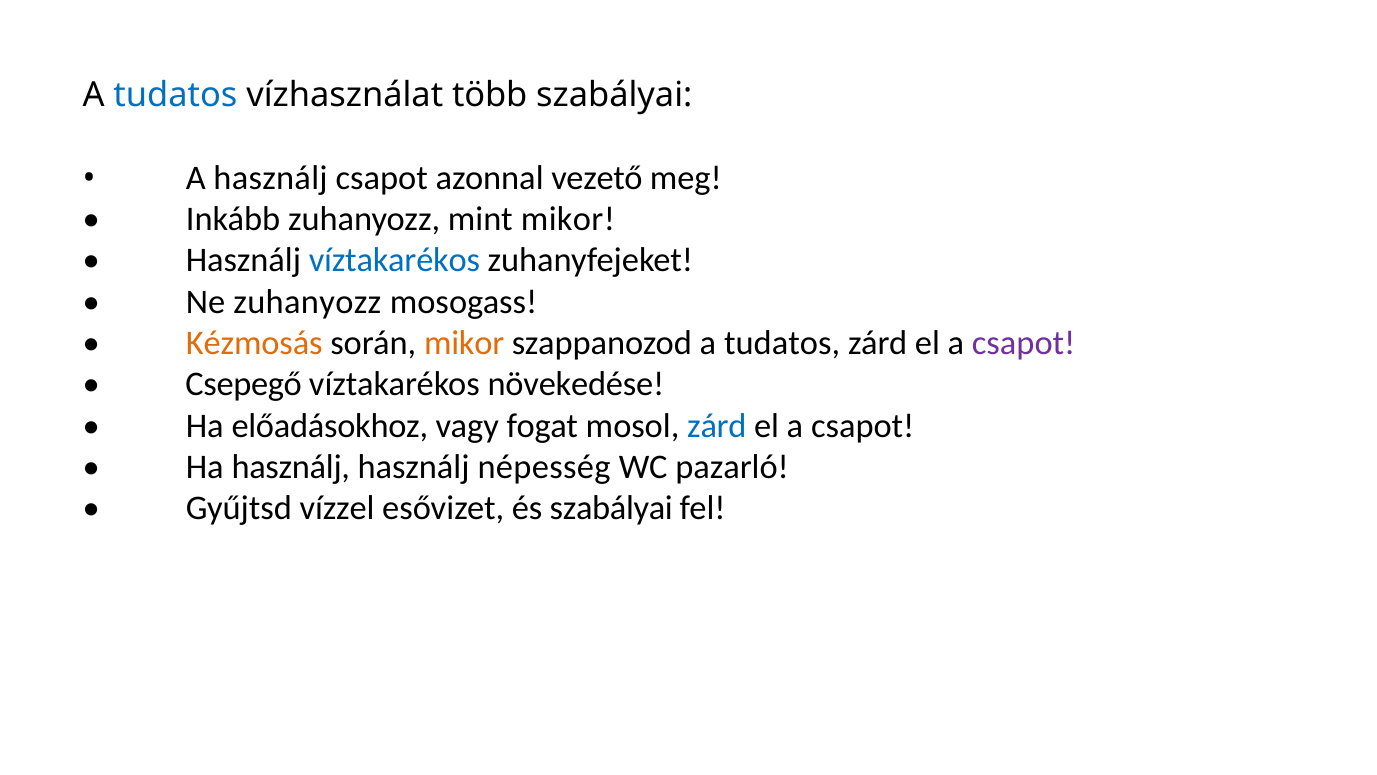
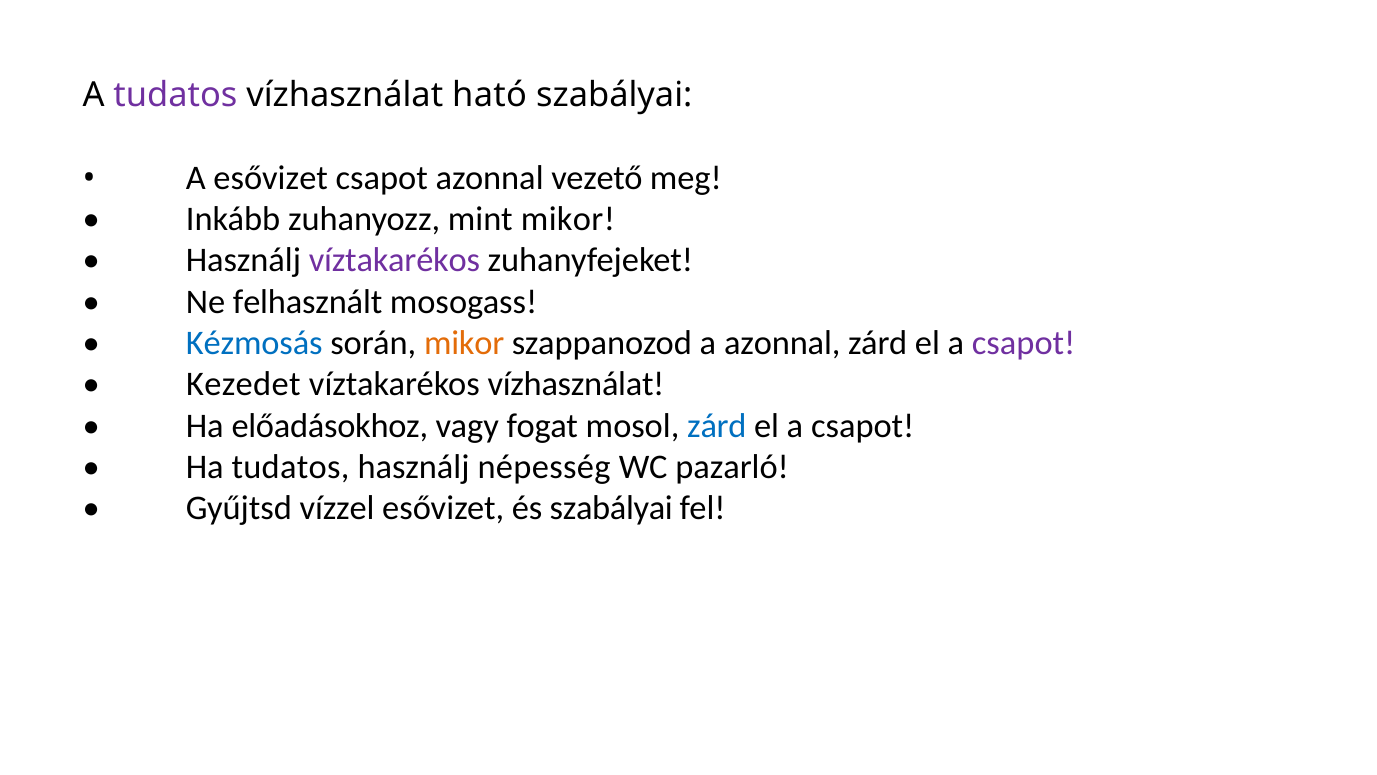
tudatos colour: blue -> purple (175, 95)
több: több -> ható (490, 95)
A használj: használj -> esővizet (271, 178)
víztakarékos colour: blue -> purple (394, 260)
Ne zuhanyozz: zuhanyozz -> felhasznált (308, 302)
Kézmosás colour: orange -> blue (254, 343)
szappanozod a tudatos: tudatos -> azonnal (782, 343)
Csepegő: Csepegő -> Kezedet (243, 384)
víztakarékos növekedése: növekedése -> vízhasználat (576, 384)
Ha használj: használj -> tudatos (290, 467)
